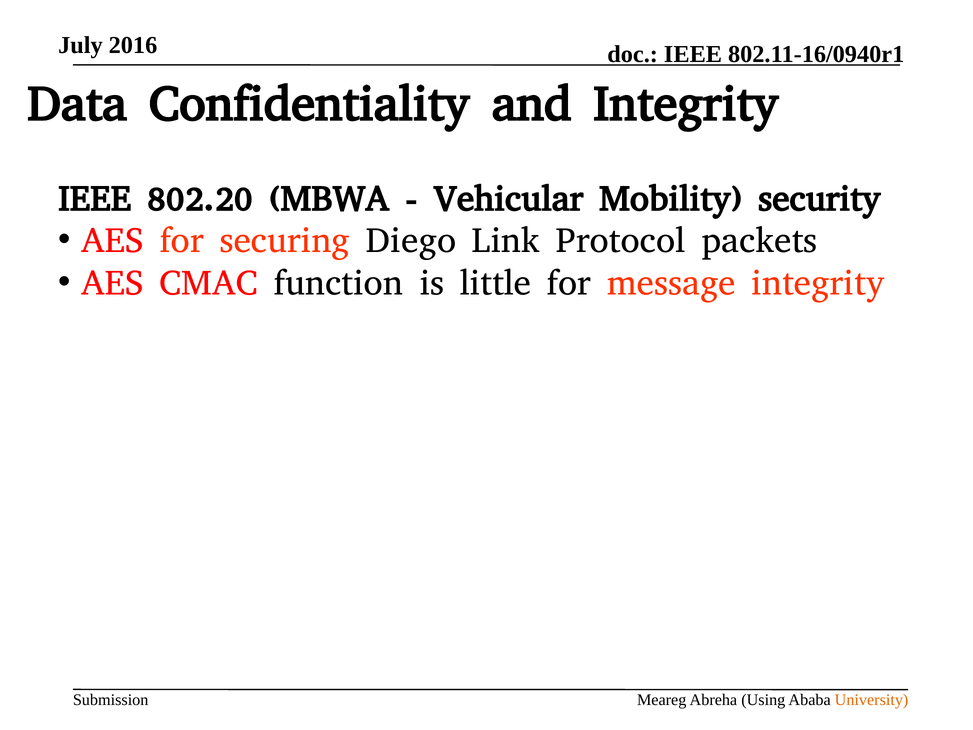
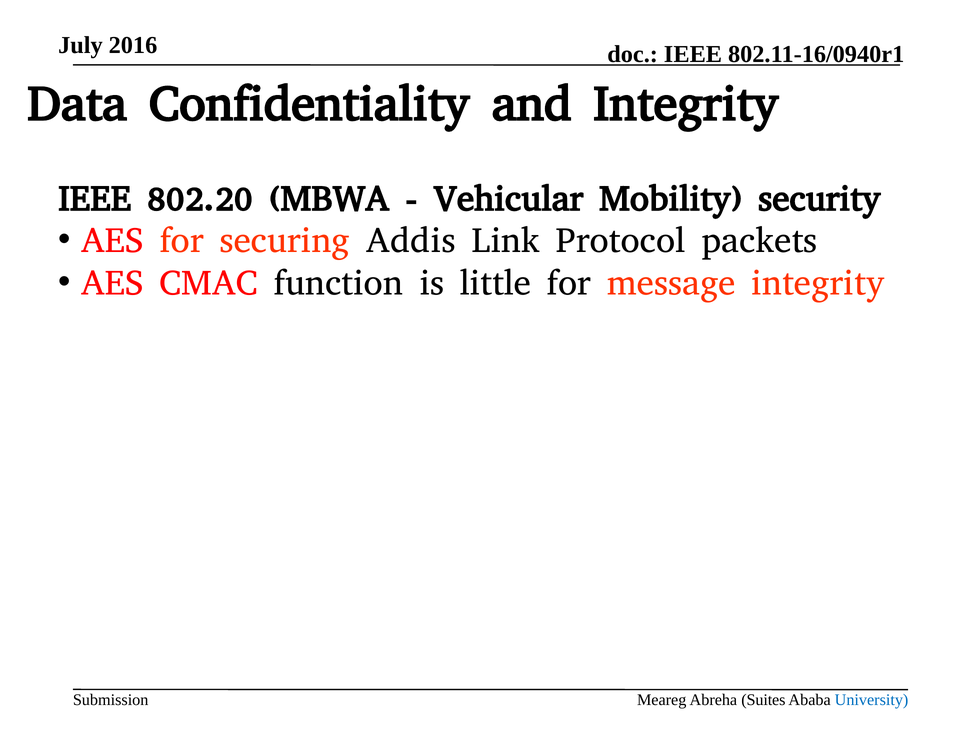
Diego: Diego -> Addis (411, 241)
Using: Using -> Suites (763, 700)
University colour: orange -> blue (872, 700)
